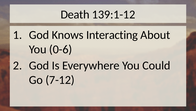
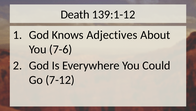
Interacting: Interacting -> Adjectives (112, 35)
0-6: 0-6 -> 7-6 (61, 49)
